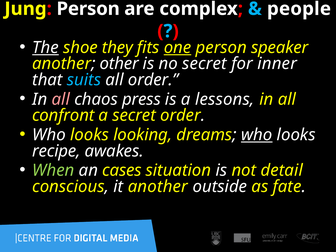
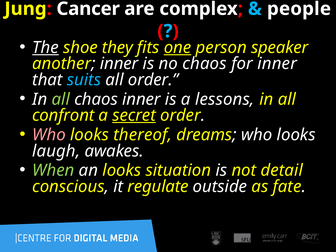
Jung Person: Person -> Cancer (88, 9)
another other: other -> inner (119, 64)
no secret: secret -> chaos (204, 64)
all colour: pink -> light green (61, 99)
chaos press: press -> inner (141, 99)
secret underline: none -> present (134, 115)
Who colour: white -> pink (49, 135)
looking: looking -> thereof (143, 135)
who underline: present -> none (257, 135)
recipe: recipe -> laugh (56, 151)
an cases: cases -> looks (122, 170)
it another: another -> regulate (158, 187)
